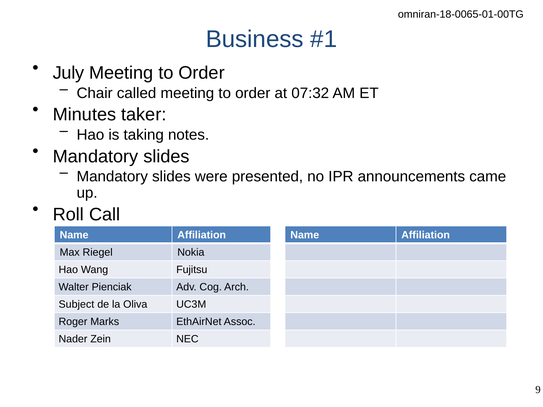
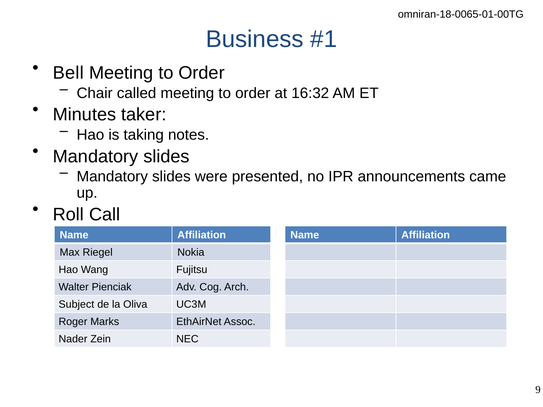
July: July -> Bell (68, 73)
07:32: 07:32 -> 16:32 (310, 93)
